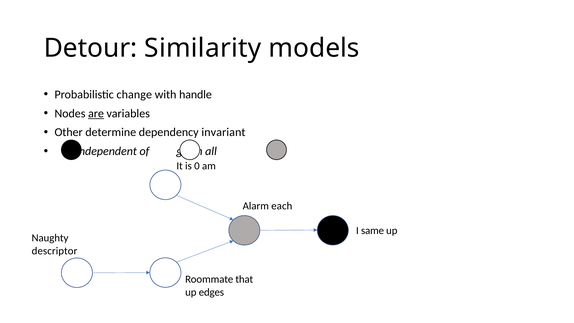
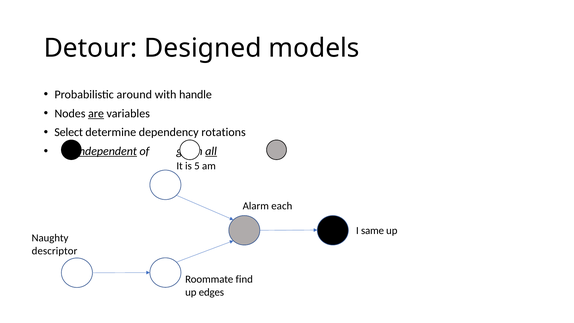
Similarity: Similarity -> Designed (203, 48)
change: change -> around (134, 94)
Other: Other -> Select (69, 132)
invariant: invariant -> rotations (224, 132)
independent underline: none -> present (107, 151)
all underline: none -> present (211, 151)
0: 0 -> 5 (197, 166)
that: that -> find (244, 279)
